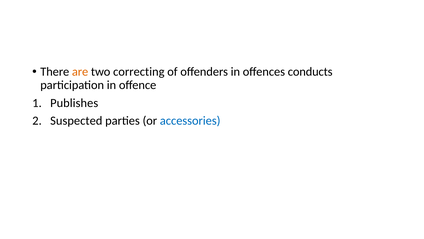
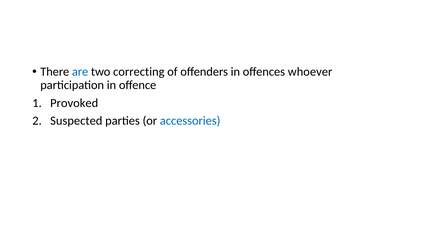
are colour: orange -> blue (80, 72)
conducts: conducts -> whoever (310, 72)
Publishes: Publishes -> Provoked (74, 103)
